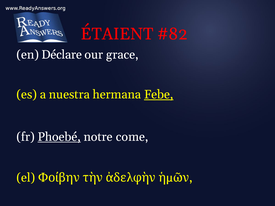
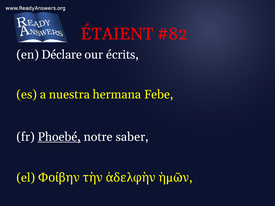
grace: grace -> écrits (122, 55)
Febe underline: present -> none (159, 95)
come: come -> saber (132, 137)
